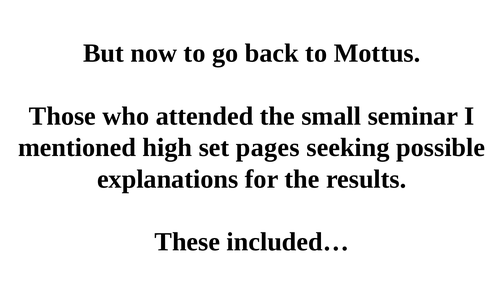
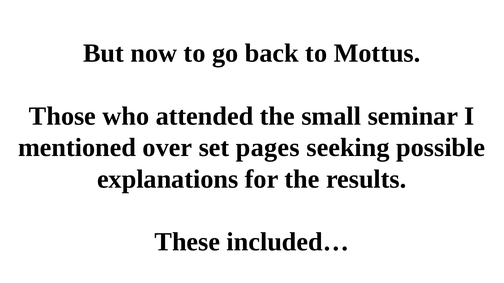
high: high -> over (167, 148)
